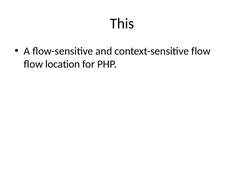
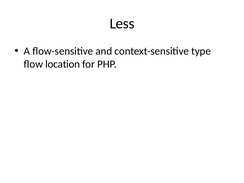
This: This -> Less (122, 24)
context-sensitive flow: flow -> type (201, 51)
